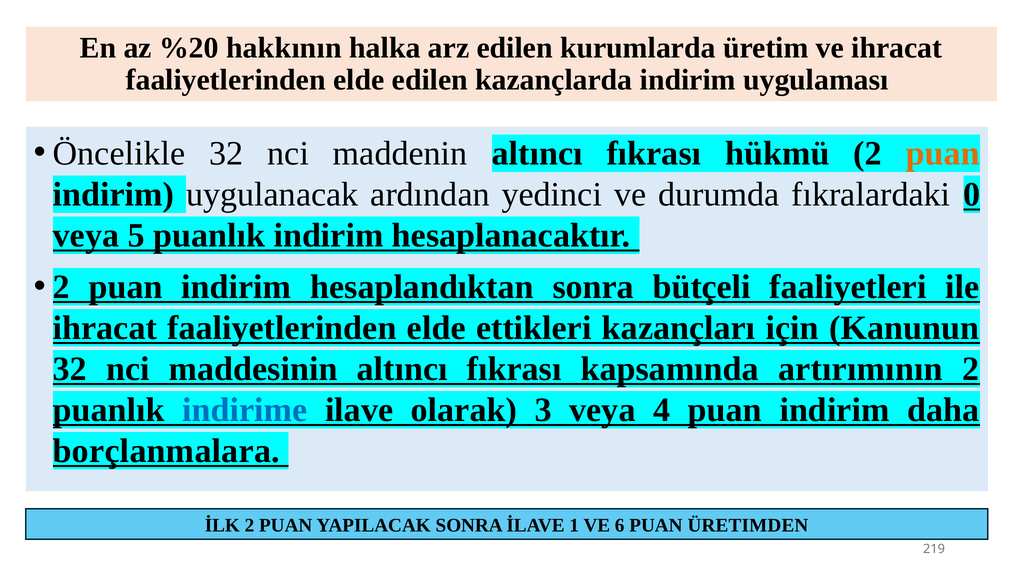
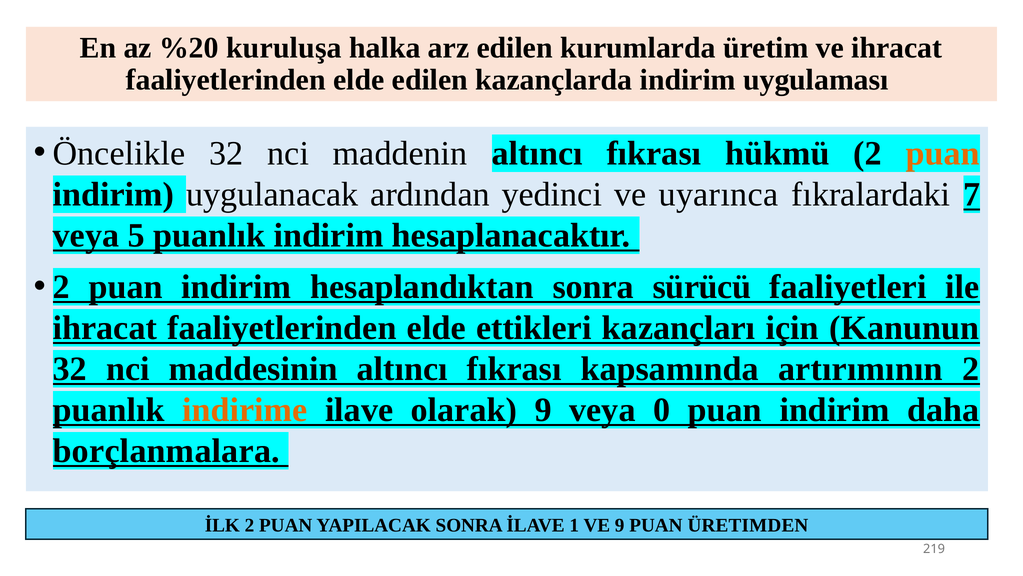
hakkının: hakkının -> kuruluşa (284, 48)
durumda: durumda -> uyarınca (719, 194)
0: 0 -> 7 (972, 194)
bütçeli: bütçeli -> sürücü (702, 287)
indirime colour: blue -> orange (245, 410)
olarak 3: 3 -> 9 (543, 410)
4: 4 -> 0 (662, 410)
VE 6: 6 -> 9 (620, 525)
